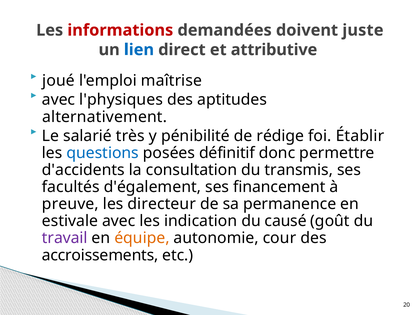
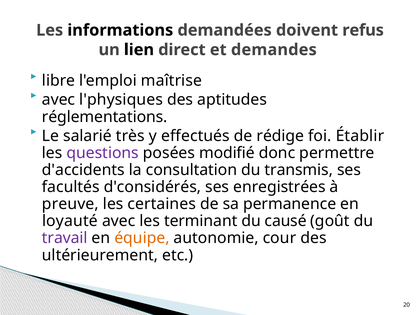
informations colour: red -> black (120, 30)
juste: juste -> refus (363, 30)
lien colour: blue -> black (139, 50)
attributive: attributive -> demandes (274, 50)
joué: joué -> libre (59, 81)
alternativement: alternativement -> réglementations (105, 117)
pénibilité: pénibilité -> effectués (195, 136)
questions colour: blue -> purple (103, 153)
définitif: définitif -> modifié (227, 153)
d'également: d'également -> d'considérés (152, 187)
financement: financement -> enregistrées (279, 187)
directeur: directeur -> certaines (162, 204)
estivale: estivale -> loyauté (70, 221)
indication: indication -> terminant (201, 221)
accroissements: accroissements -> ultérieurement (100, 255)
